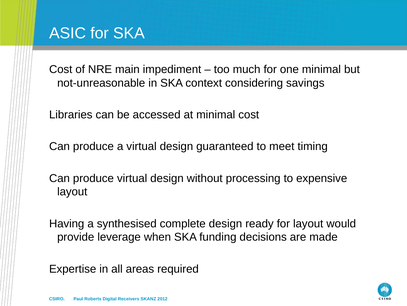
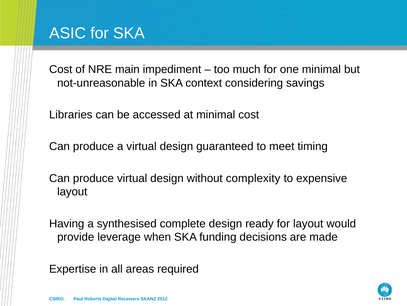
processing: processing -> complexity (253, 178)
